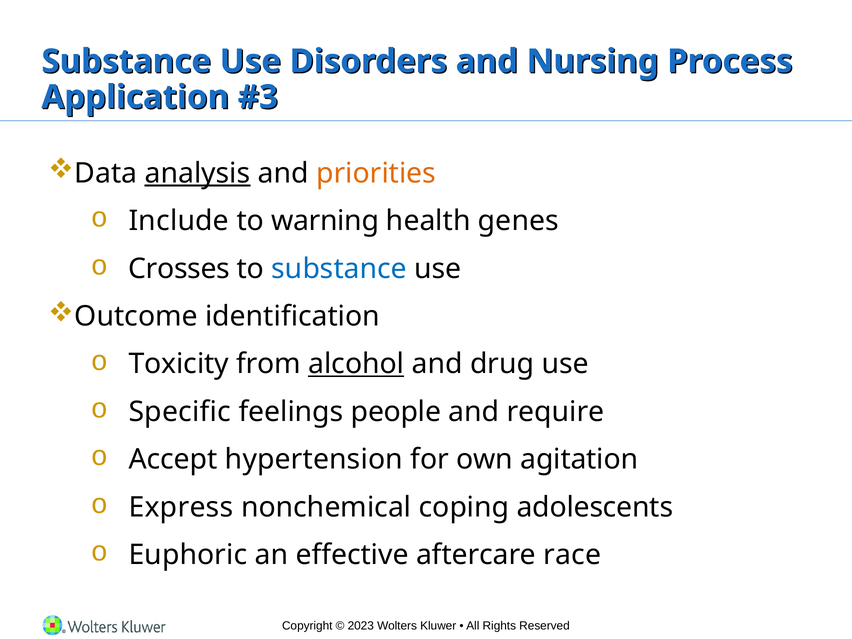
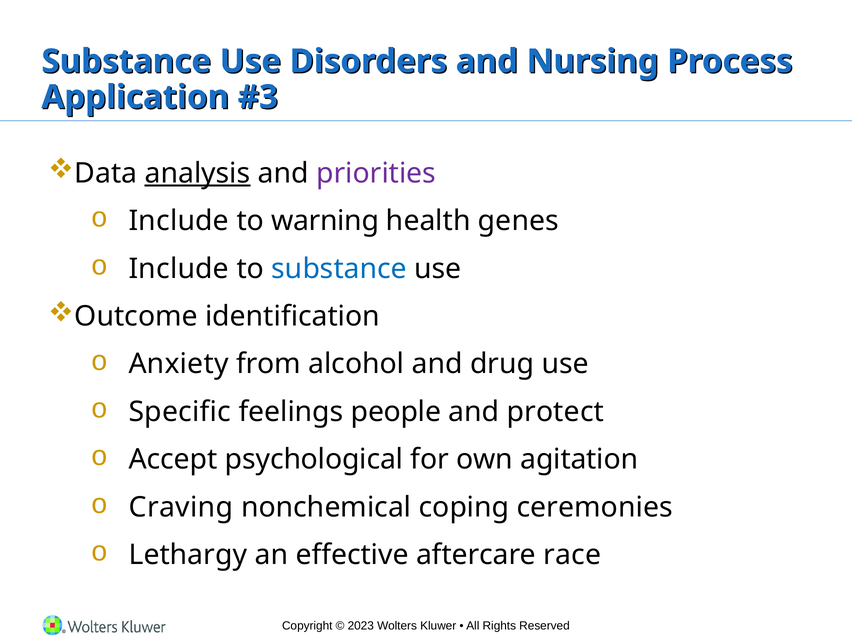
priorities colour: orange -> purple (376, 173)
Crosses: Crosses -> Include (179, 269)
Toxicity: Toxicity -> Anxiety (179, 364)
alcohol underline: present -> none (356, 364)
require: require -> protect (555, 412)
hypertension: hypertension -> psychological (314, 459)
Express: Express -> Craving (181, 507)
adolescents: adolescents -> ceremonies (595, 507)
Euphoric: Euphoric -> Lethargy (188, 555)
